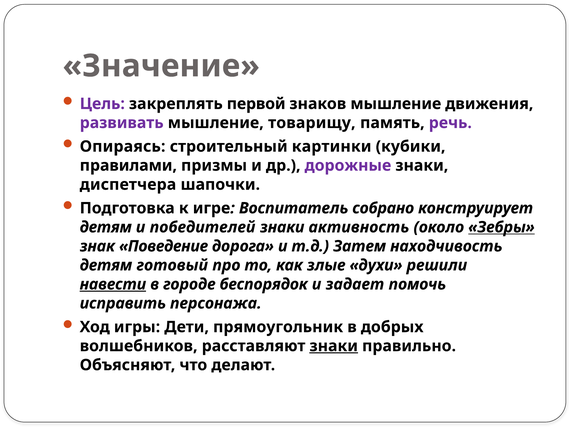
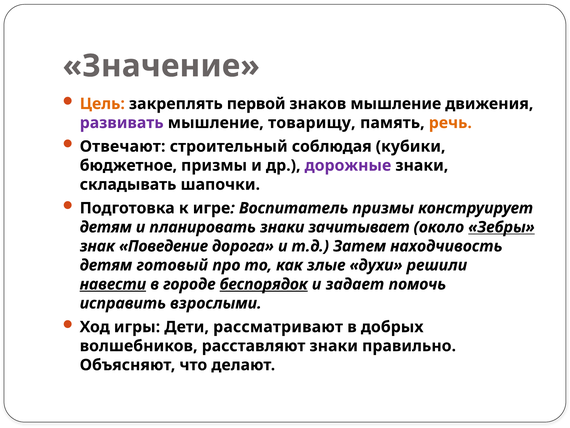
Цель colour: purple -> orange (102, 104)
речь colour: purple -> orange (450, 123)
Опираясь: Опираясь -> Отвечают (123, 146)
картинки: картинки -> соблюдая (332, 146)
правилами: правилами -> бюджетное (128, 165)
диспетчера: диспетчера -> складывать (128, 184)
Воспитатель собрано: собрано -> призмы (383, 208)
победителей: победителей -> планировать (203, 227)
активность: активность -> зачитывает (359, 227)
беспорядок underline: none -> present (264, 284)
персонажа: персонажа -> взрослыми (216, 303)
прямоугольник: прямоугольник -> рассматривают (278, 327)
знаки underline: present -> none (334, 346)
